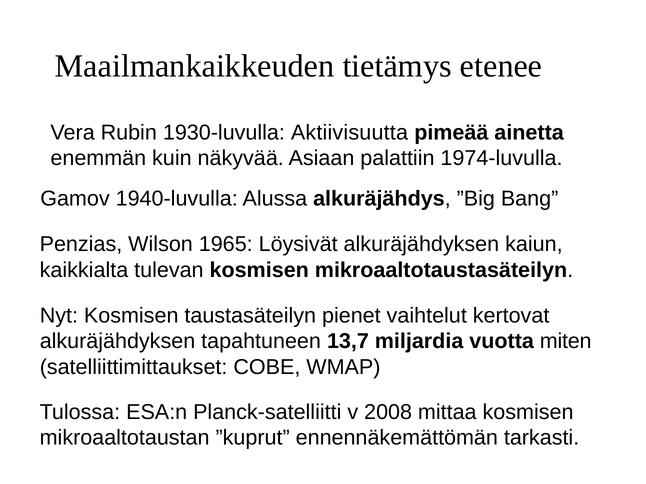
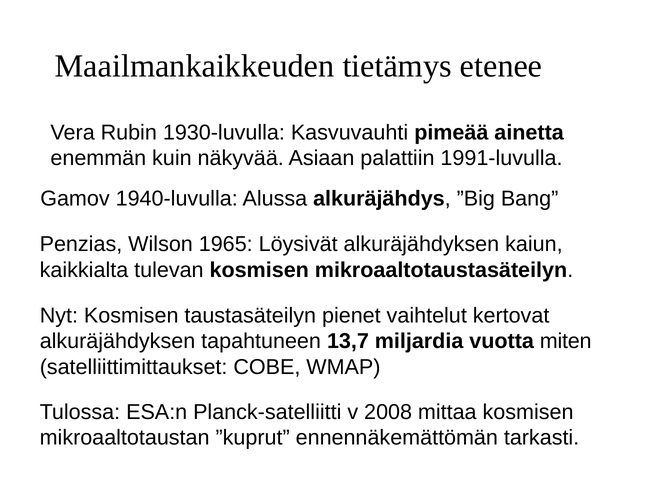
Aktiivisuutta: Aktiivisuutta -> Kasvuvauhti (350, 133)
1974-luvulla: 1974-luvulla -> 1991-luvulla (501, 158)
